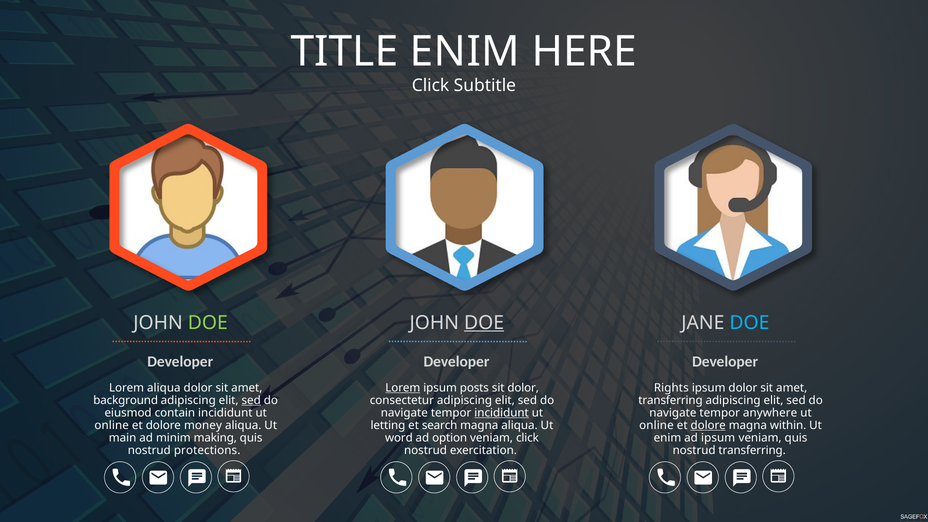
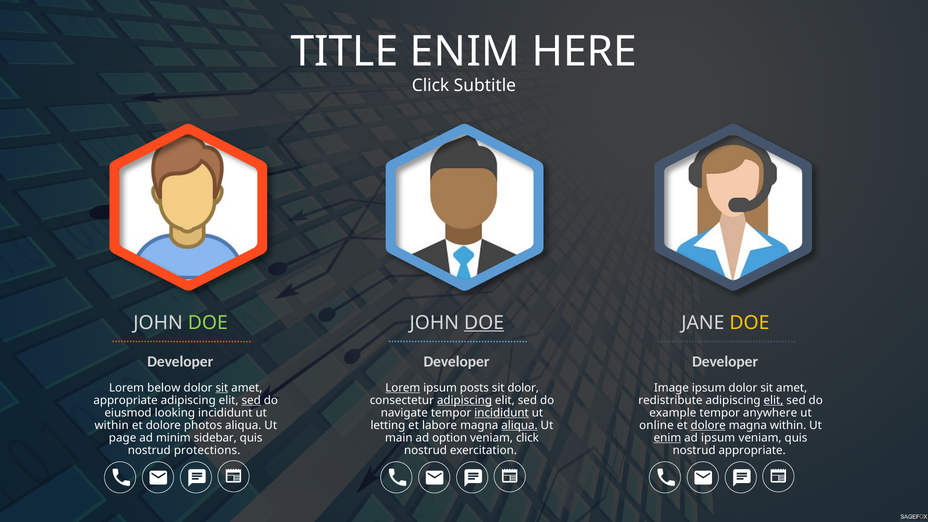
DOE colour: light blue -> yellow (749, 323)
Lorem aliqua: aliqua -> below (164, 388)
sit underline: none -> present (222, 388)
Rights: Rights -> Image (671, 388)
background: background -> appropriate (126, 400)
adipiscing underline: none -> present (464, 400)
transferring: transferring -> redistribute (670, 400)
elit underline: none -> present (773, 400)
contain: contain -> looking (175, 413)
navigate: navigate -> example (673, 413)
online: online -> within (112, 425)
money: money -> photos (203, 425)
search: search -> labore (440, 425)
aliqua underline: none -> present (520, 425)
main: main -> page (123, 438)
making: making -> sidebar (215, 438)
word: word -> main (399, 438)
enim underline: none -> present (667, 438)
nostrud transferring: transferring -> appropriate (752, 450)
